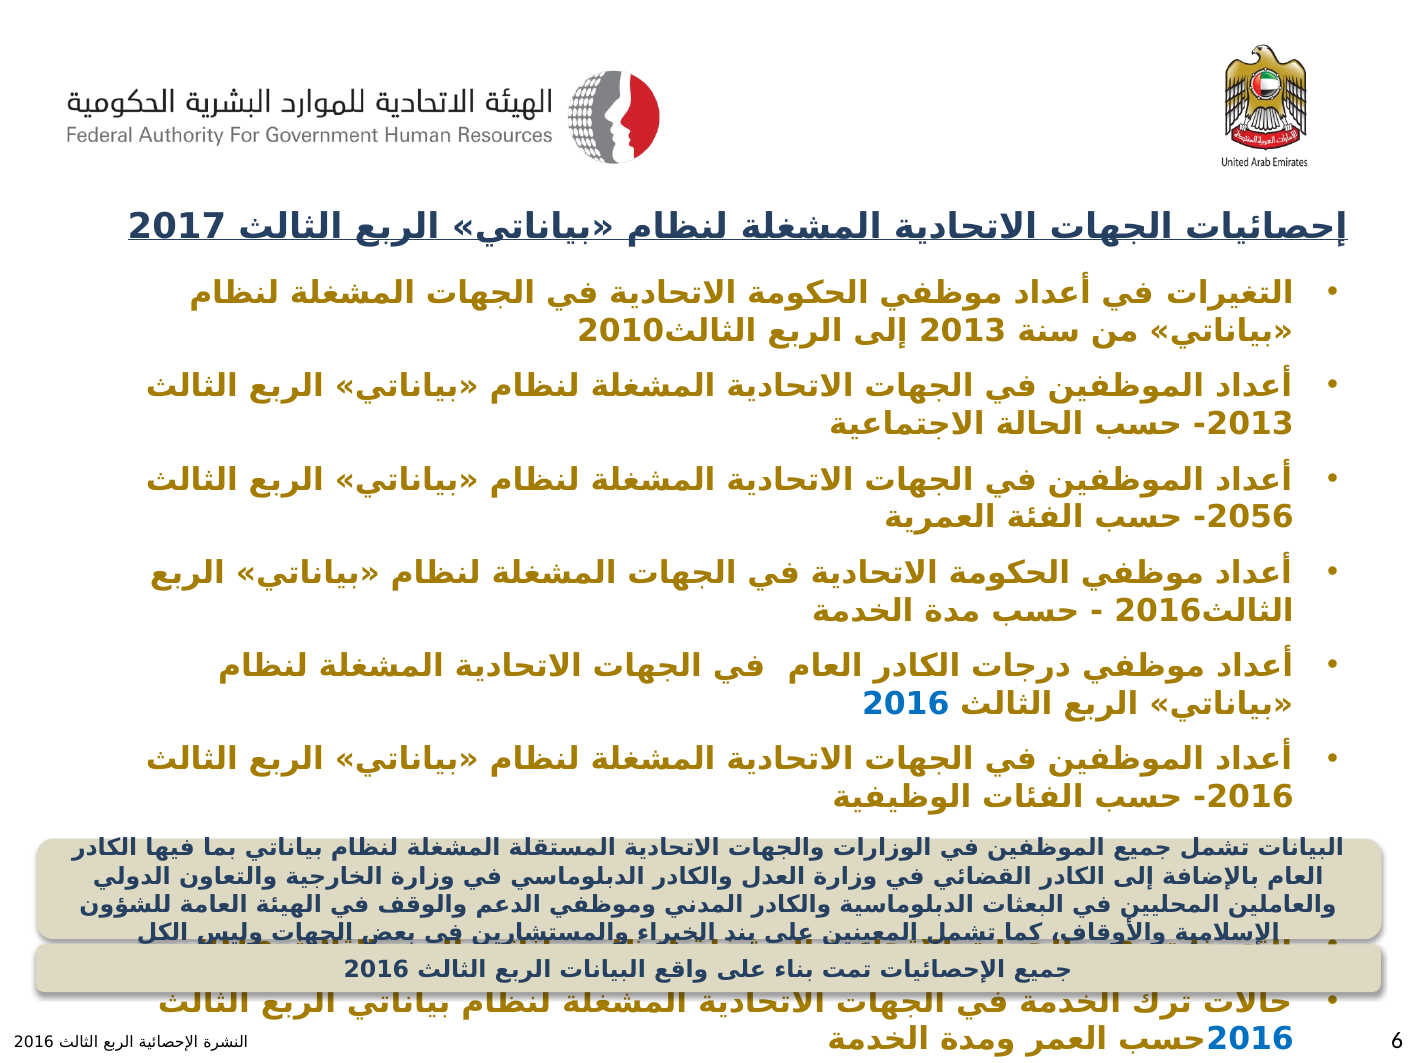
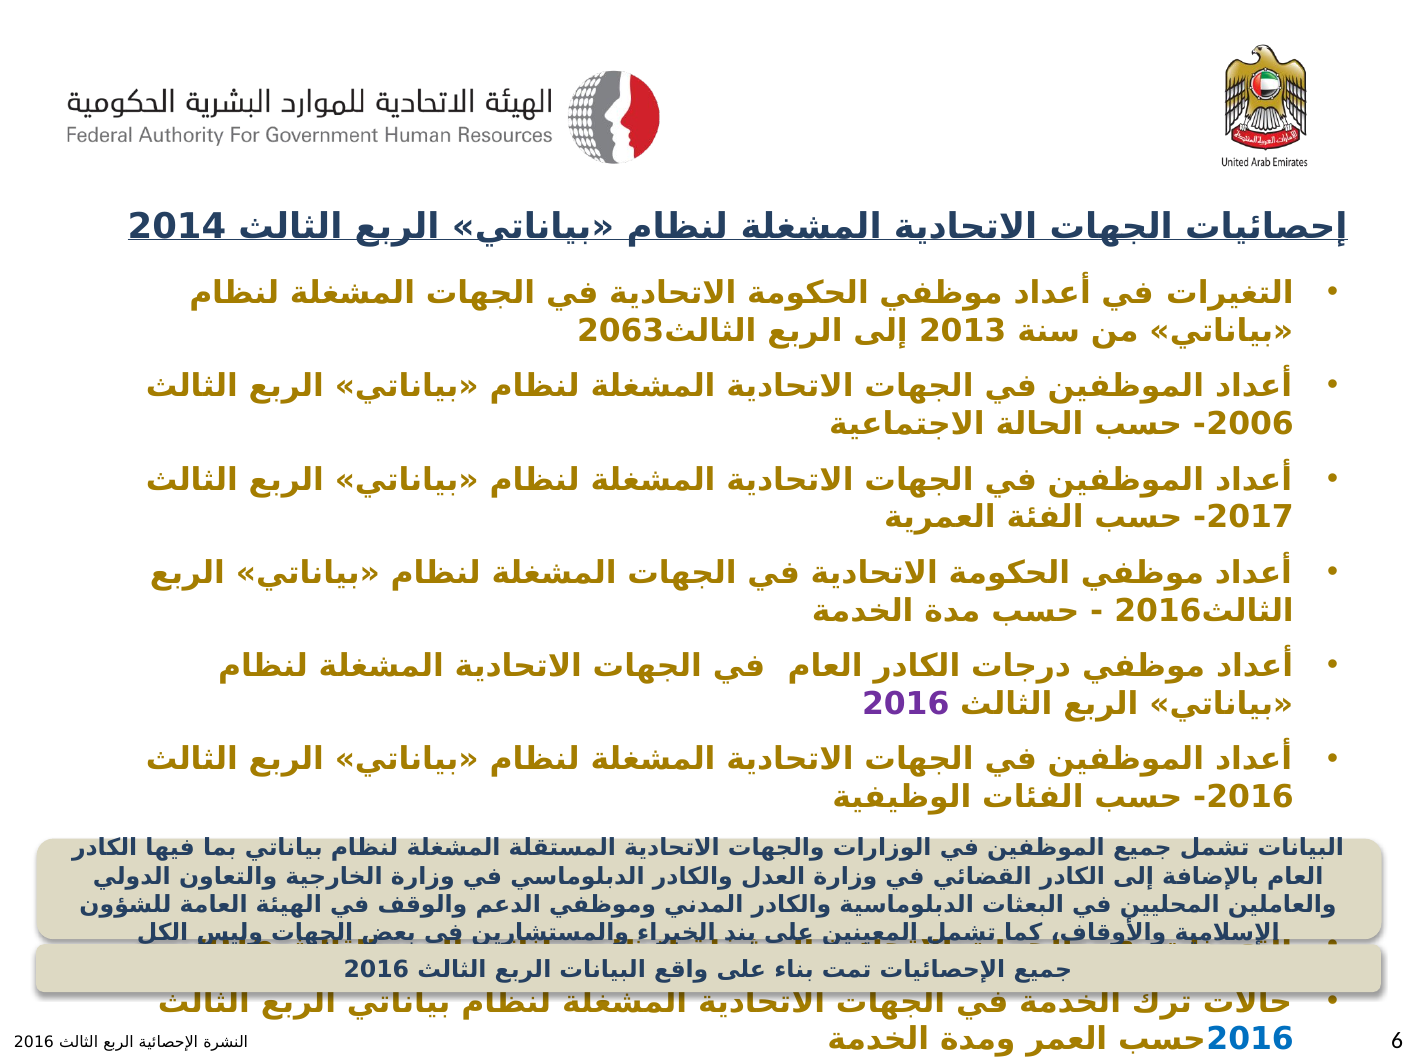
2017: 2017 -> 2014 (177, 226)
2010: 2010 -> 2063 (621, 331)
2013: 2013 -> 2006 (1250, 424)
2056: 2056 -> 2017 (1250, 517)
2016 colour: blue -> purple (906, 704)
